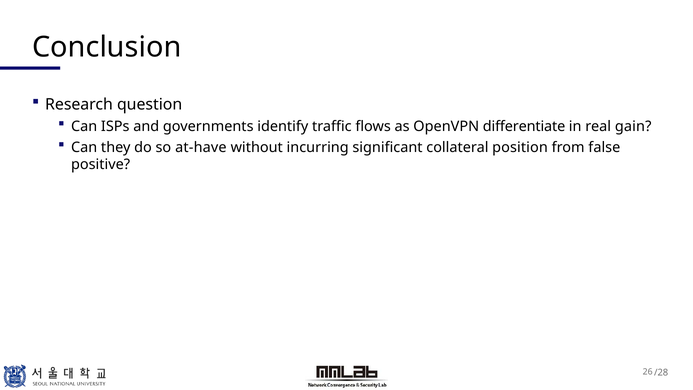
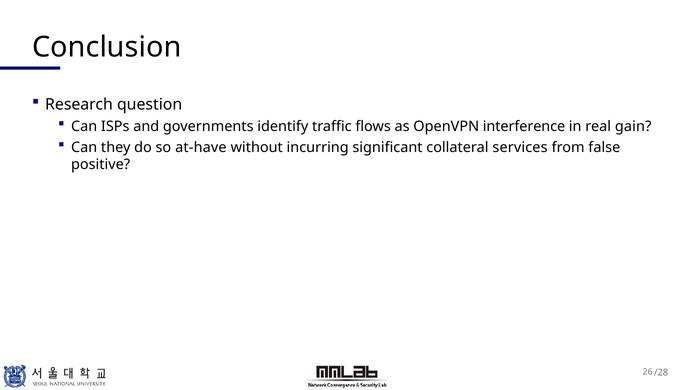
differentiate: differentiate -> interference (524, 126)
position: position -> services (520, 147)
